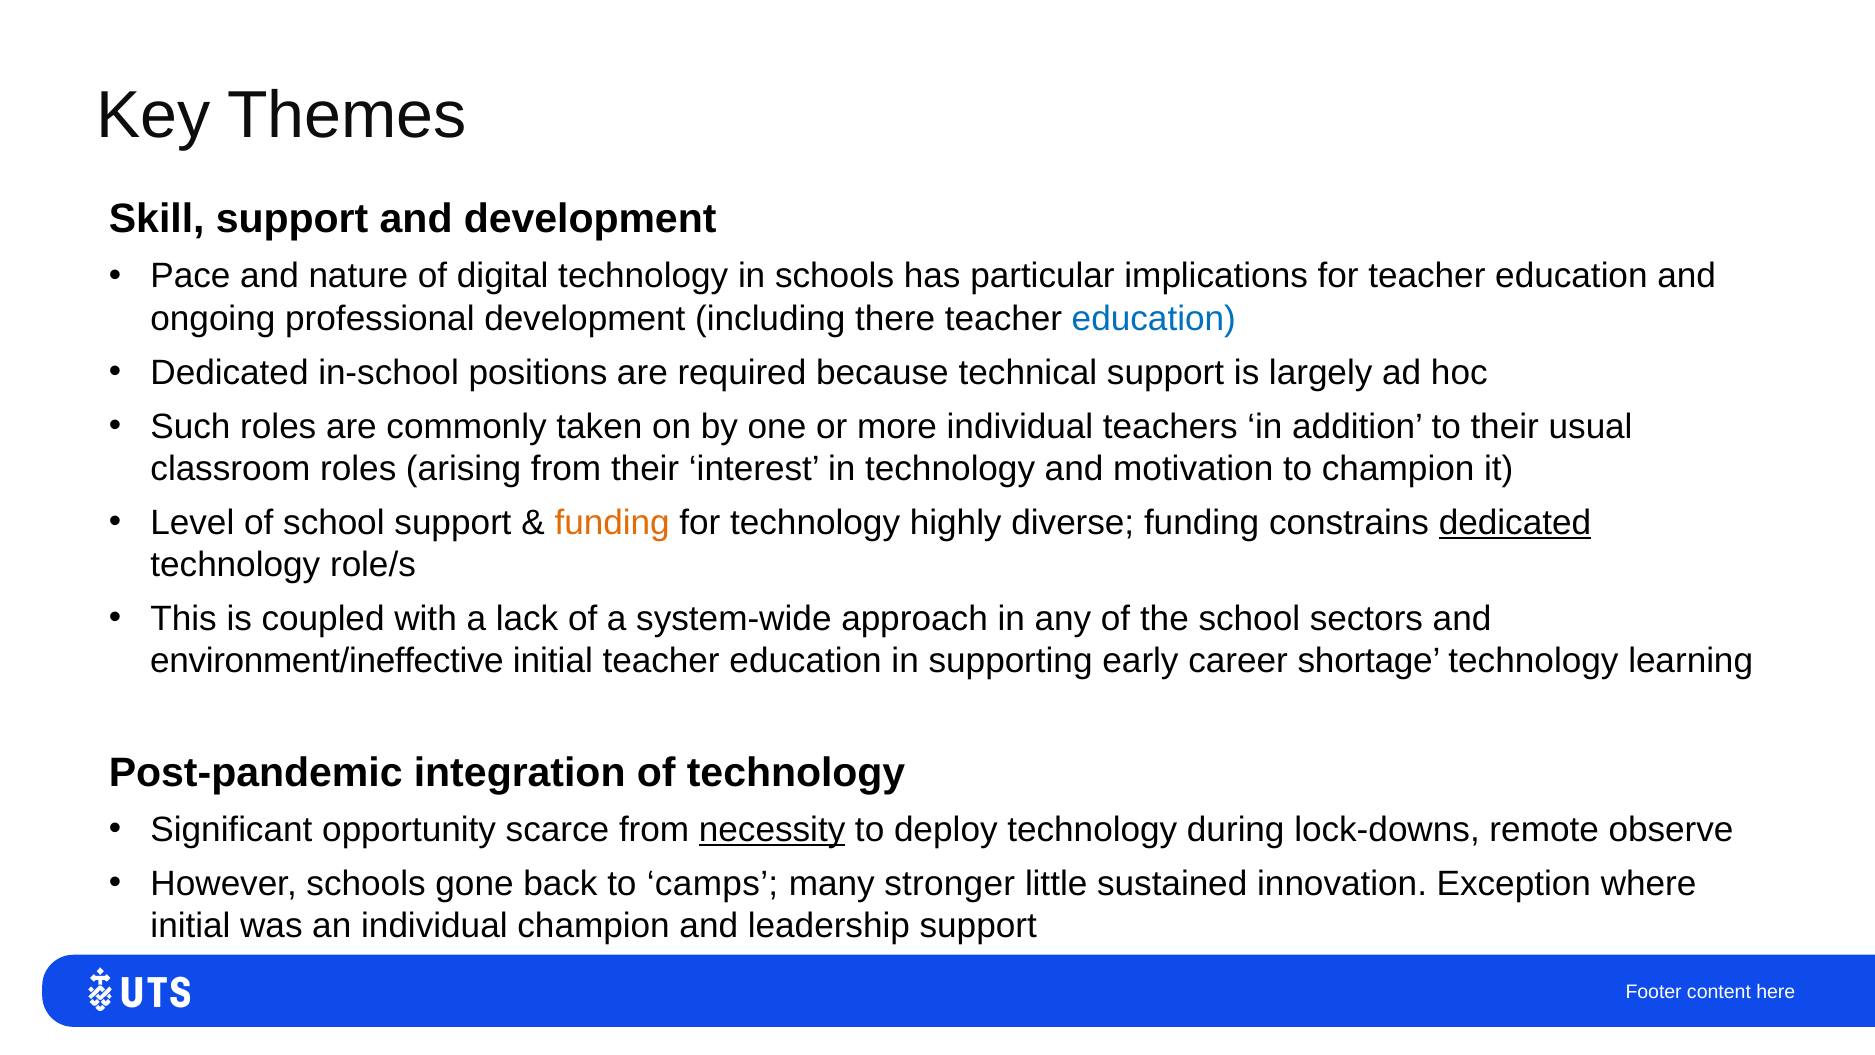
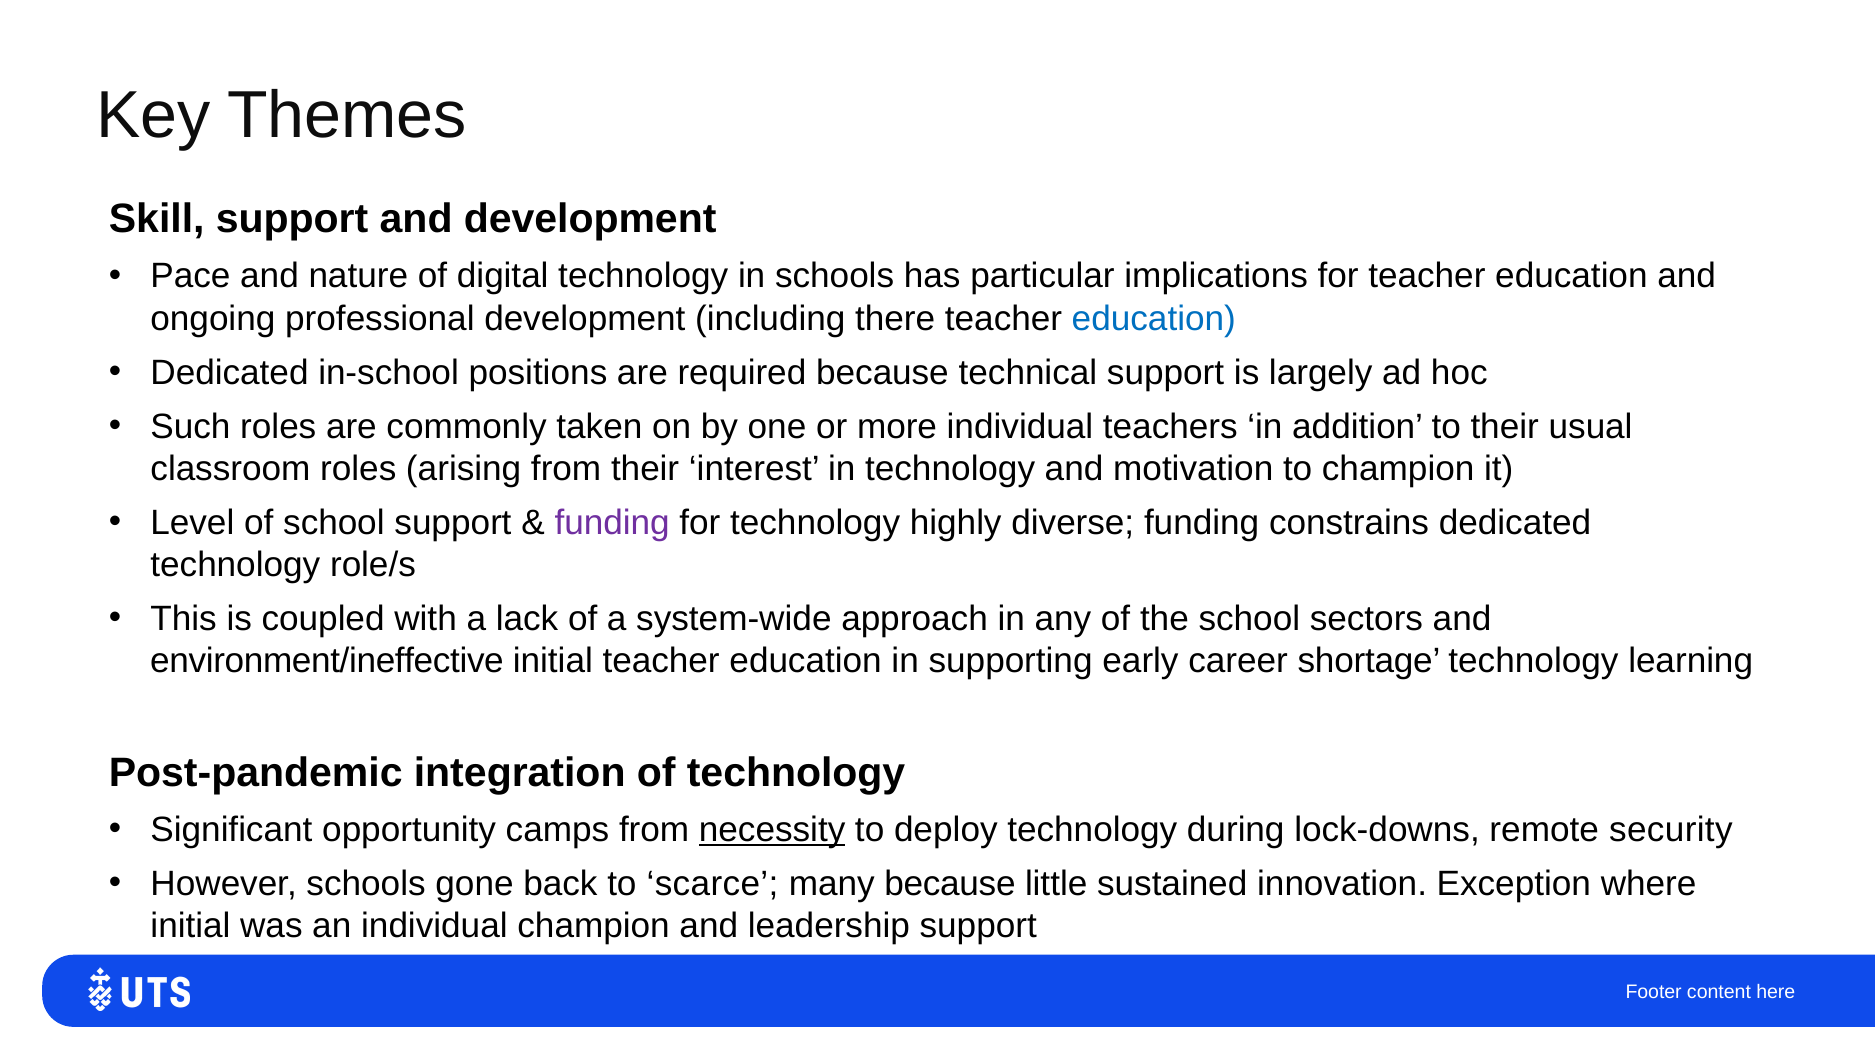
funding colour: orange -> purple (612, 522)
dedicated underline: present -> none (1515, 522)
scarce: scarce -> camps (557, 830)
observe: observe -> security (1671, 830)
camps: camps -> scarce (712, 883)
many stronger: stronger -> because (950, 883)
